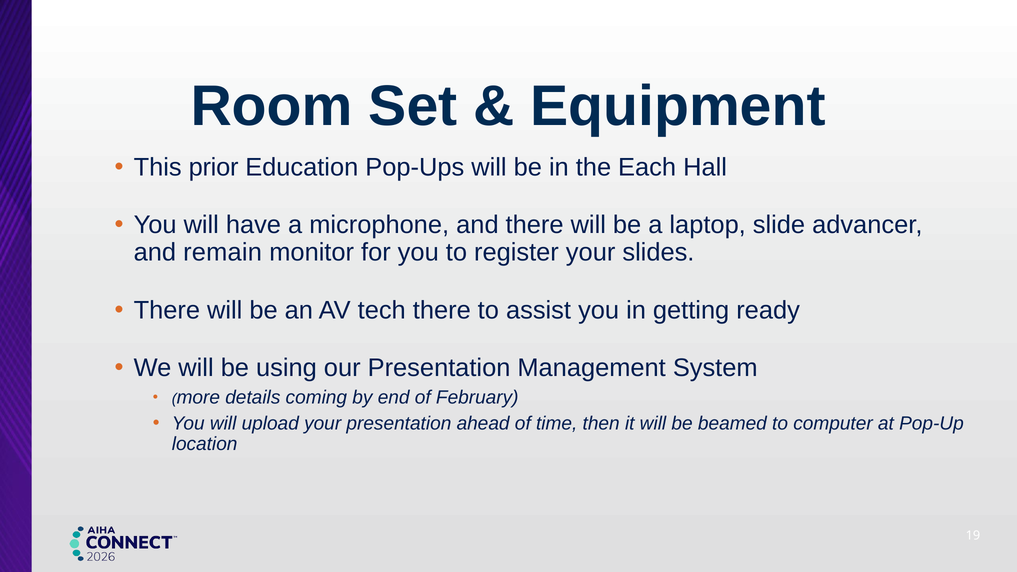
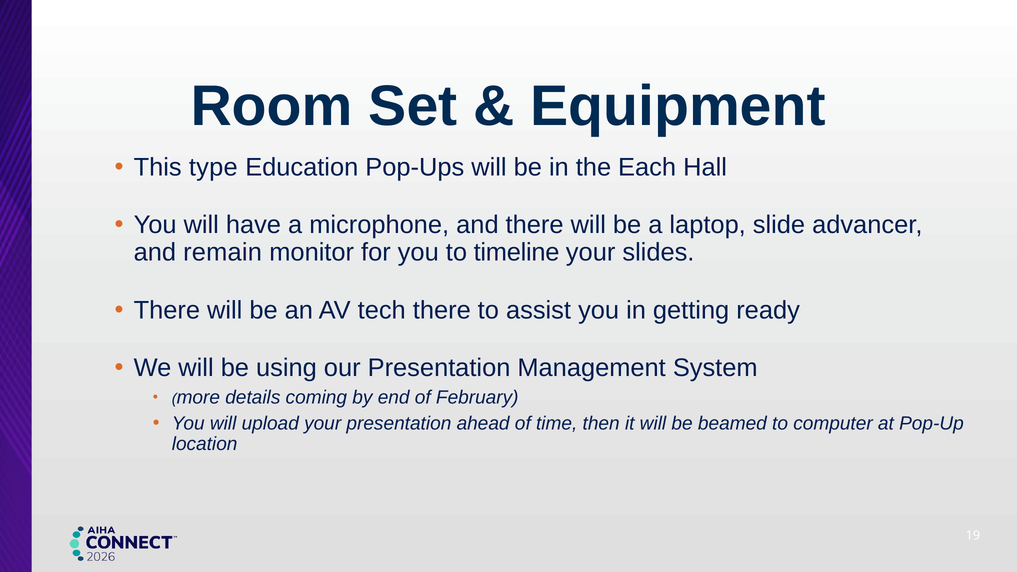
prior: prior -> type (213, 167)
register: register -> timeline (517, 253)
